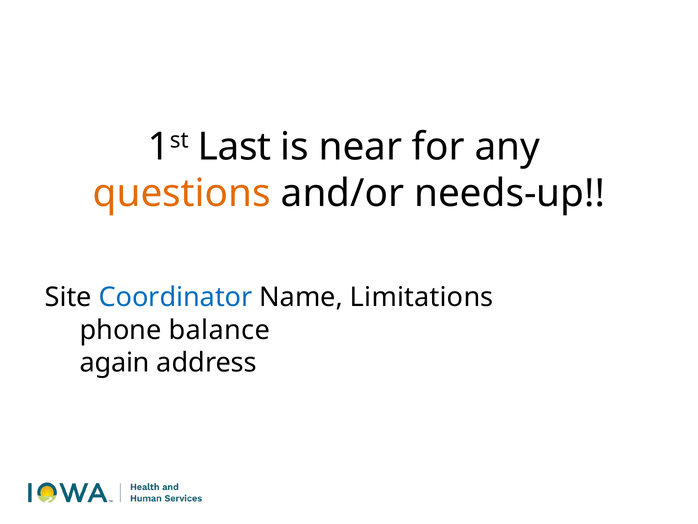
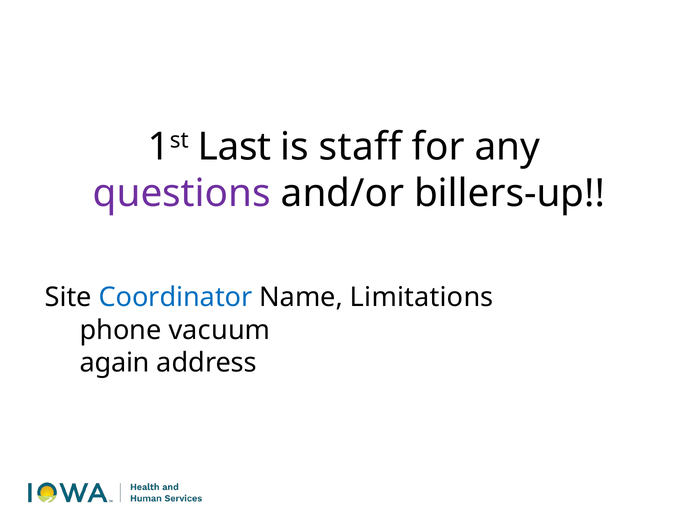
near: near -> staff (360, 147)
questions colour: orange -> purple (182, 193)
needs-up: needs-up -> billers-up (510, 193)
balance: balance -> vacuum (219, 330)
